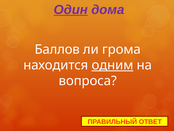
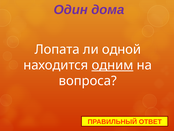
Один underline: present -> none (71, 10)
Баллов: Баллов -> Лопата (57, 49)
грома: грома -> одной (121, 49)
